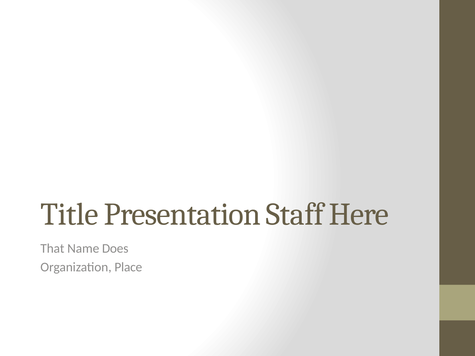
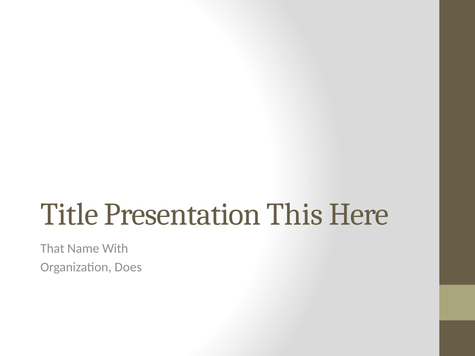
Staff: Staff -> This (295, 215)
Does: Does -> With (115, 249)
Place: Place -> Does (128, 267)
